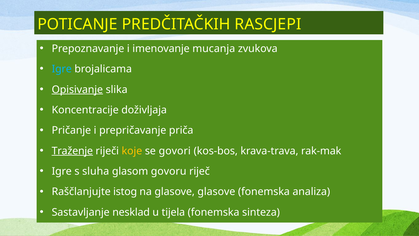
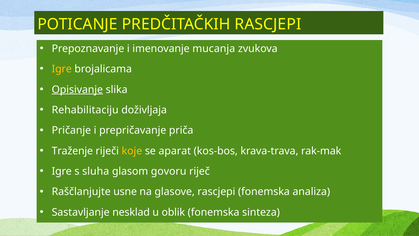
Igre colour: light blue -> yellow (62, 69)
Koncentracije: Koncentracije -> Rehabilitaciju (85, 110)
Traženje underline: present -> none (72, 151)
govori: govori -> aparat (175, 151)
istog: istog -> usne (125, 192)
glasove glasove: glasove -> rascjepi (216, 192)
tijela: tijela -> oblik (173, 212)
